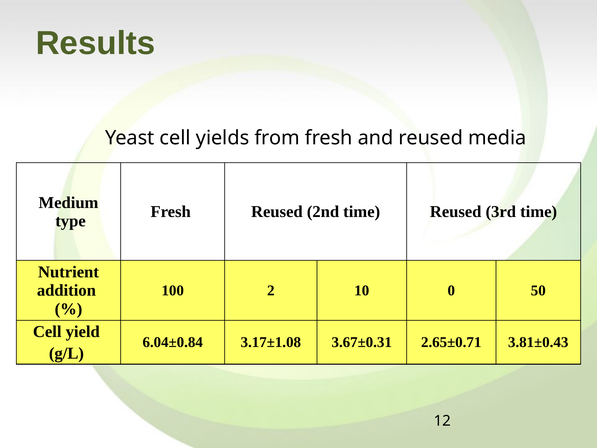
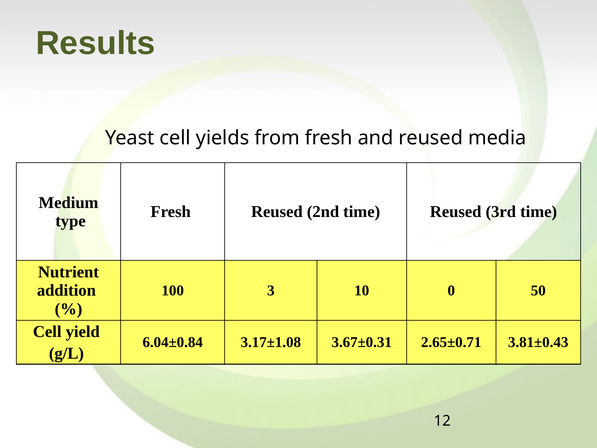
2: 2 -> 3 (271, 290)
